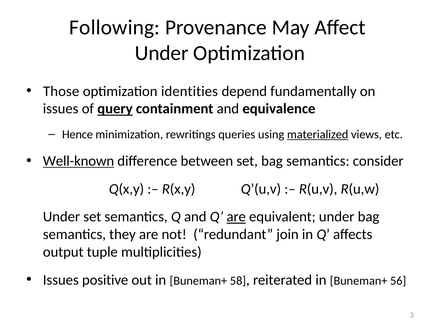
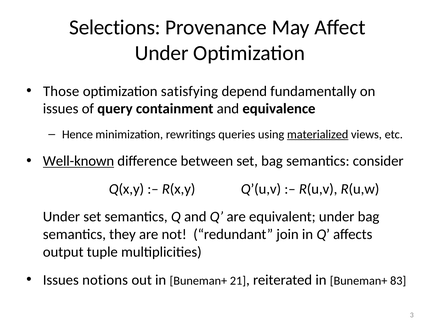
Following: Following -> Selections (115, 28)
identities: identities -> satisfying (189, 91)
query underline: present -> none (115, 109)
are underline: present -> none (236, 217)
positive: positive -> notions (105, 280)
58: 58 -> 21 (238, 281)
56: 56 -> 83 (398, 281)
